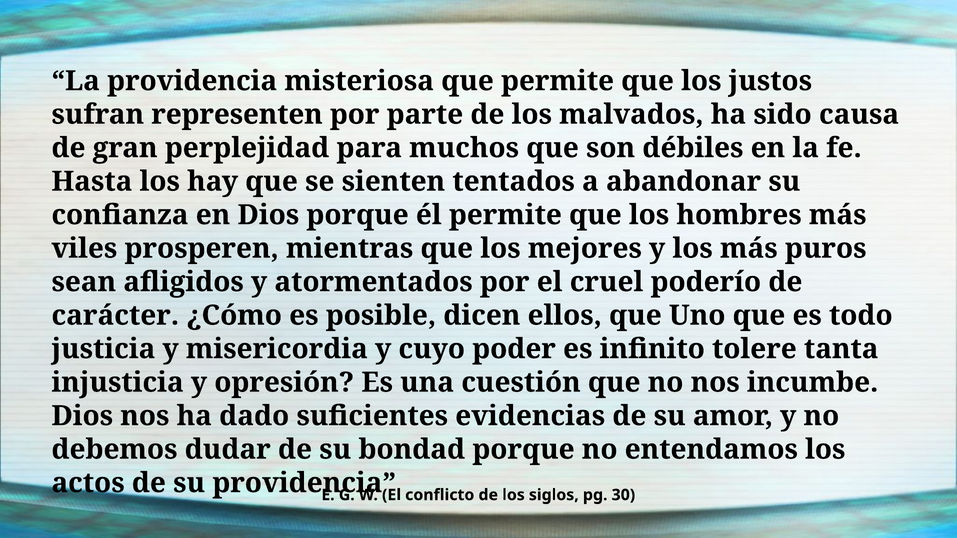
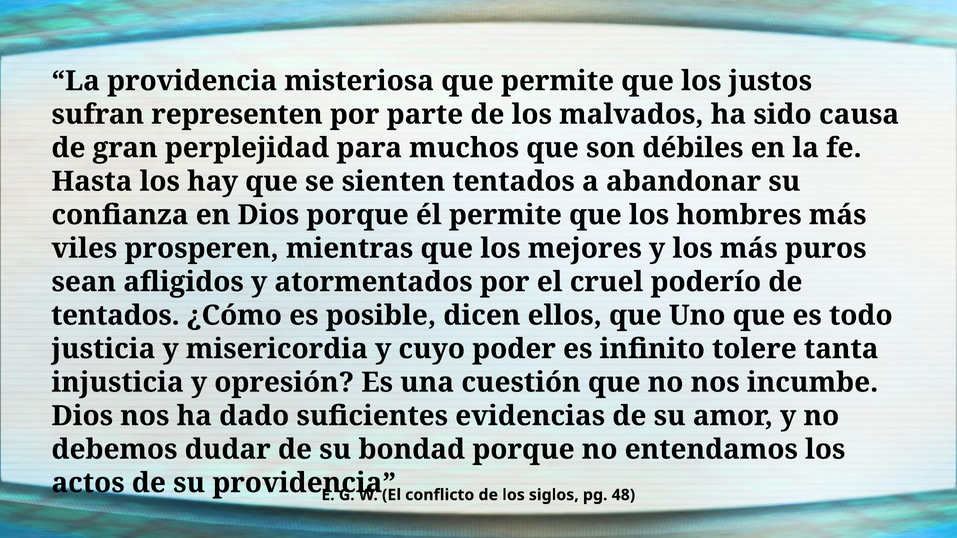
carácter: carácter -> tentados (115, 316)
30: 30 -> 48 (623, 495)
